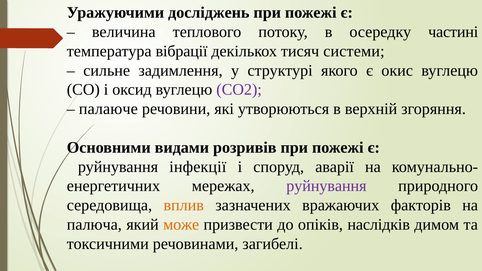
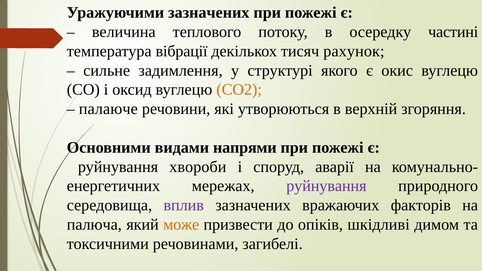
Уражуючими досліджень: досліджень -> зазначених (209, 13)
системи: системи -> рахунок (354, 51)
СО2 colour: purple -> orange (239, 90)
розривів: розривів -> напрями (245, 148)
інфекції: інфекції -> хвороби (198, 167)
вплив colour: orange -> purple (184, 205)
наслідків: наслідків -> шкідливі (379, 225)
